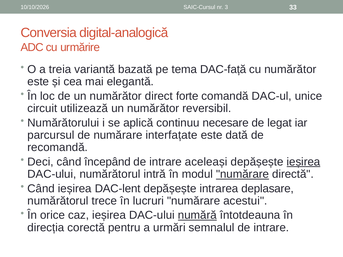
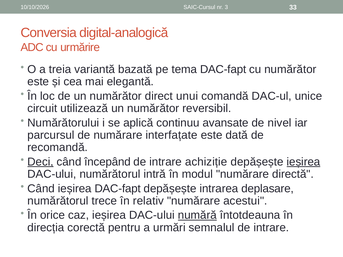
tema DAC-față: DAC-față -> DAC-fapt (223, 69)
forte: forte -> unui (187, 96)
necesare: necesare -> avansate (226, 123)
legat: legat -> nivel (280, 123)
Deci underline: none -> present (40, 162)
aceleași: aceleași -> achiziție (206, 162)
numărare underline: present -> none (243, 174)
ieșirea DAC-lent: DAC-lent -> DAC-fapt (118, 189)
lucruri: lucruri -> relativ (148, 201)
